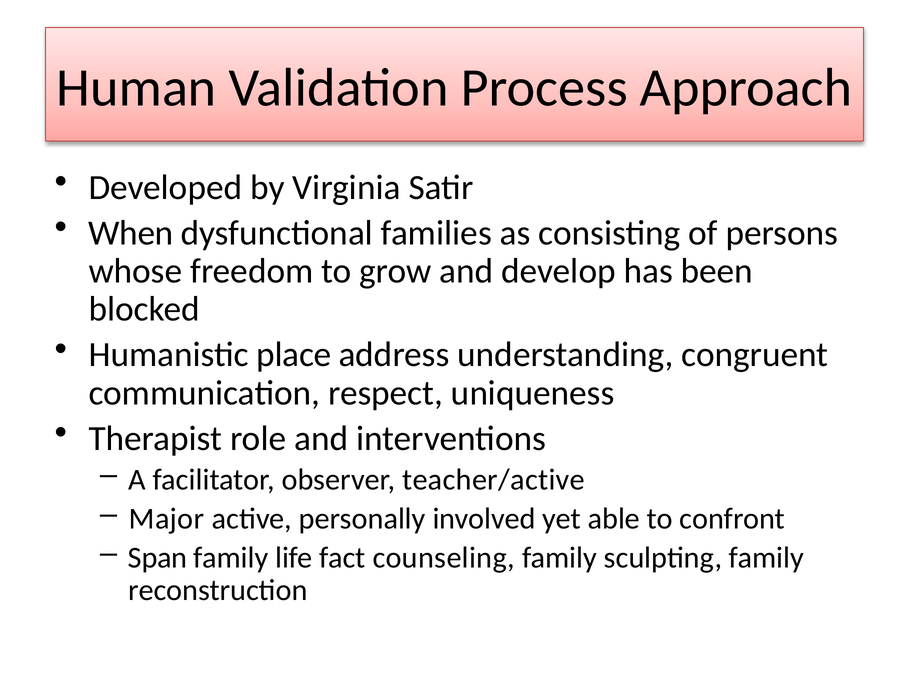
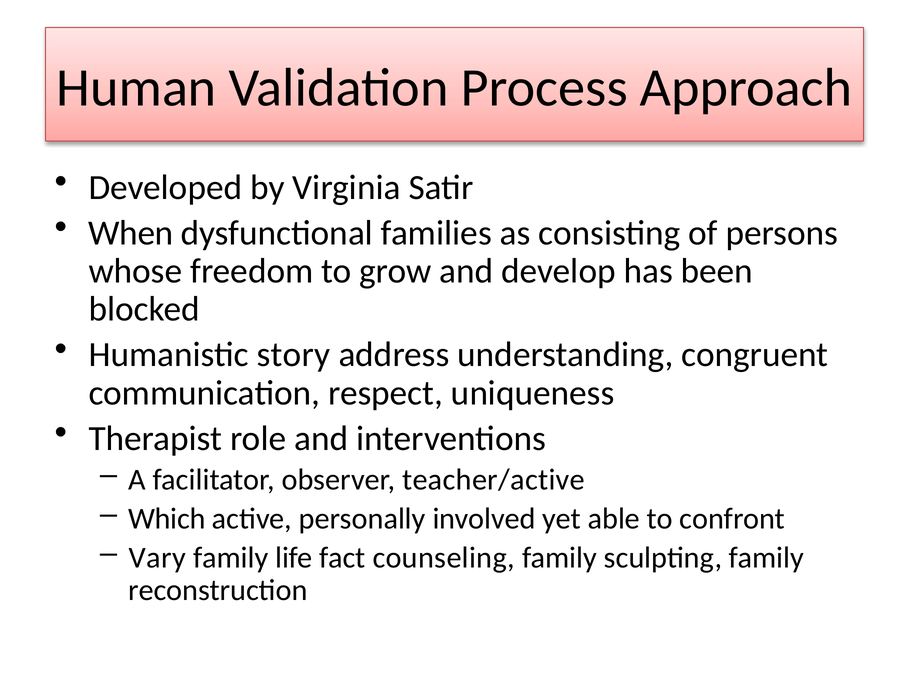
place: place -> story (294, 355)
Major: Major -> Which (167, 518)
Span: Span -> Vary (157, 558)
